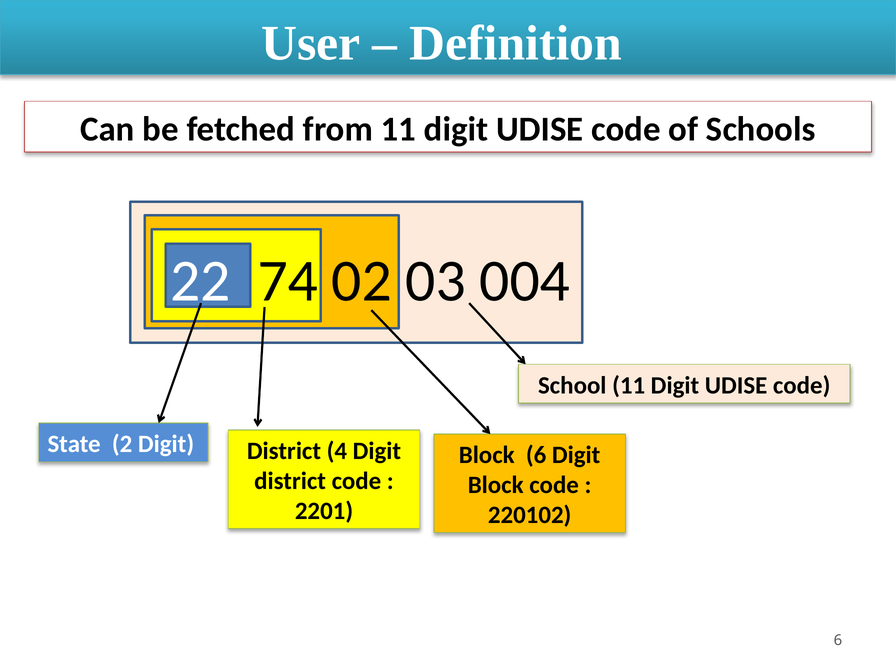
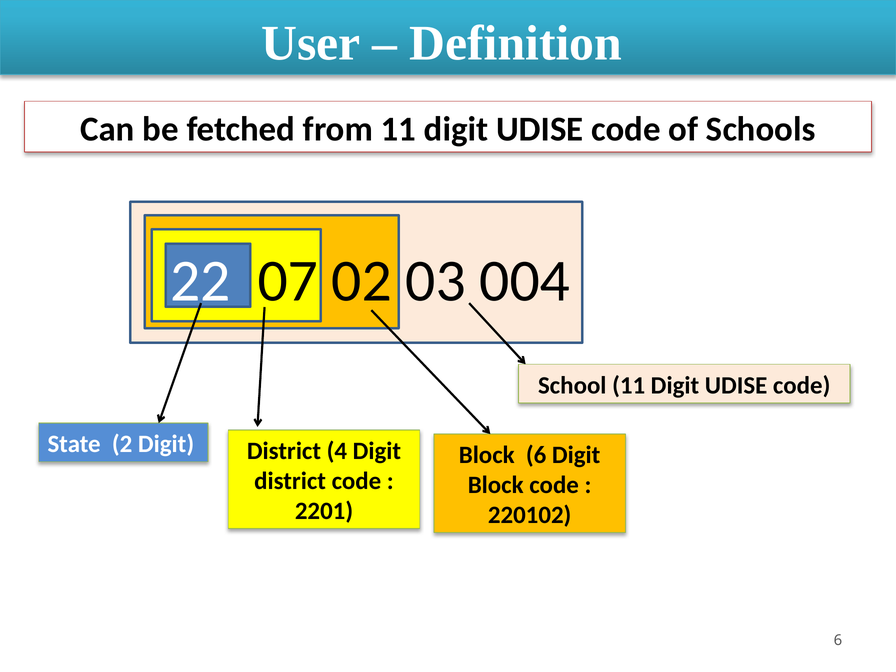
74: 74 -> 07 (288, 281)
